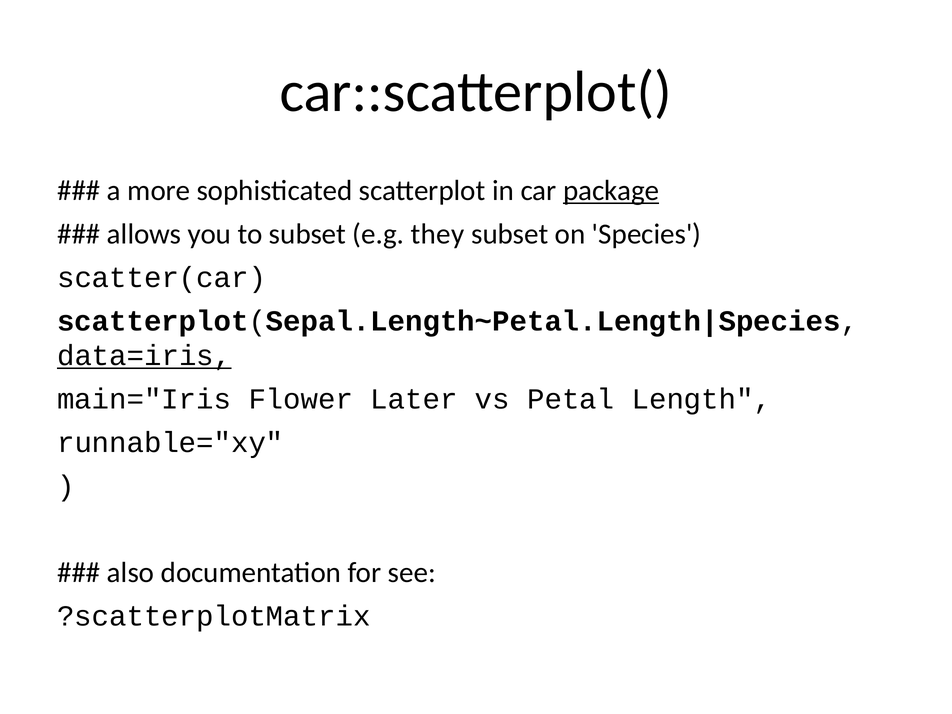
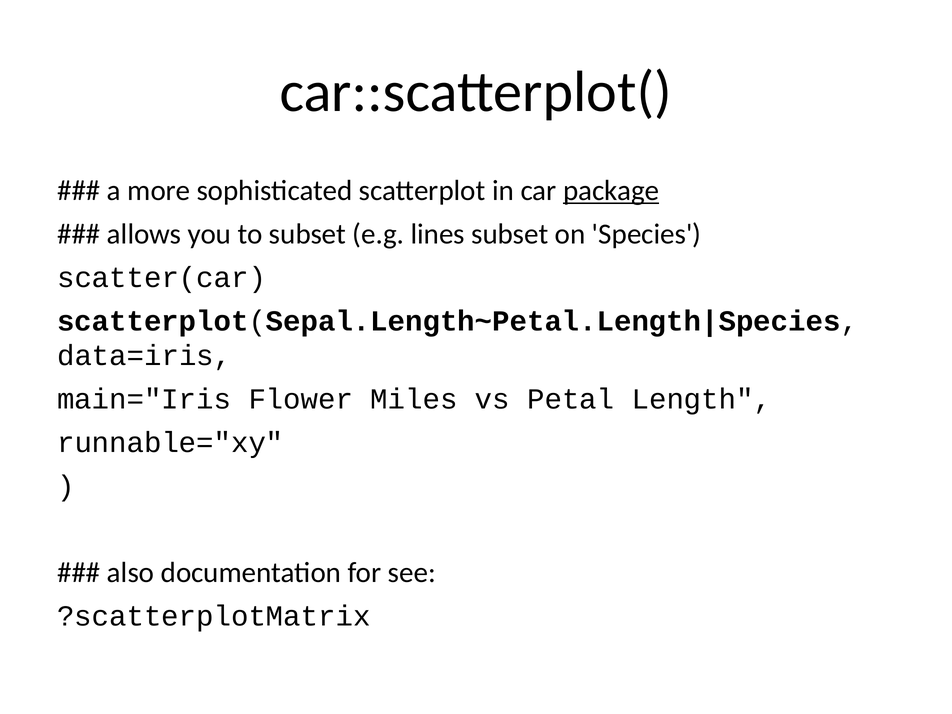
they: they -> lines (438, 234)
data=iris underline: present -> none (144, 356)
Later: Later -> Miles (414, 399)
